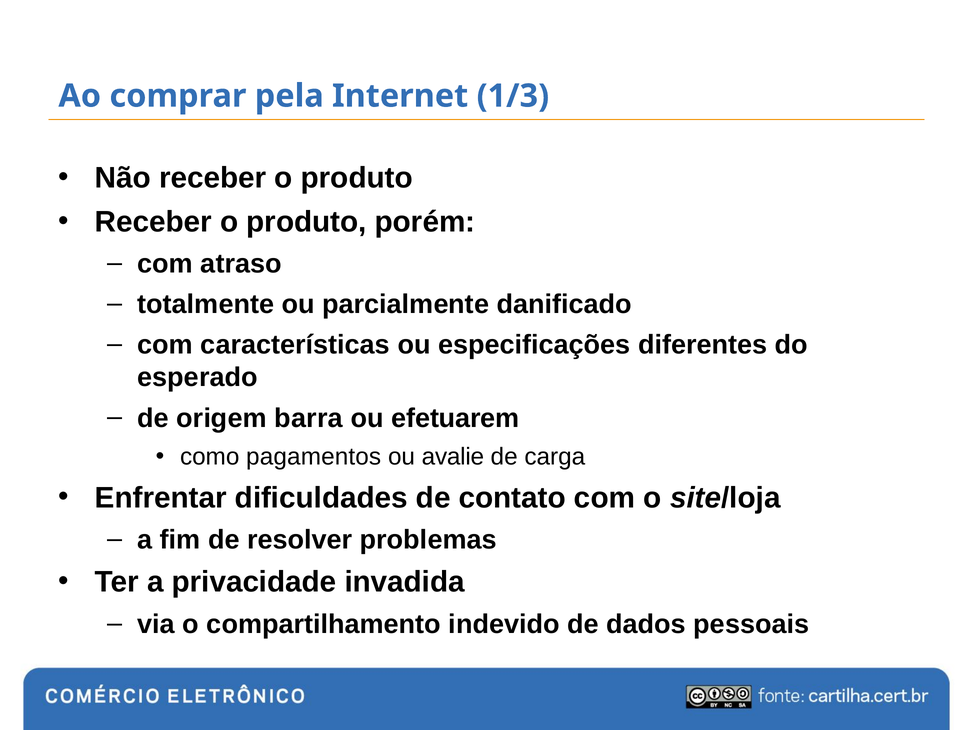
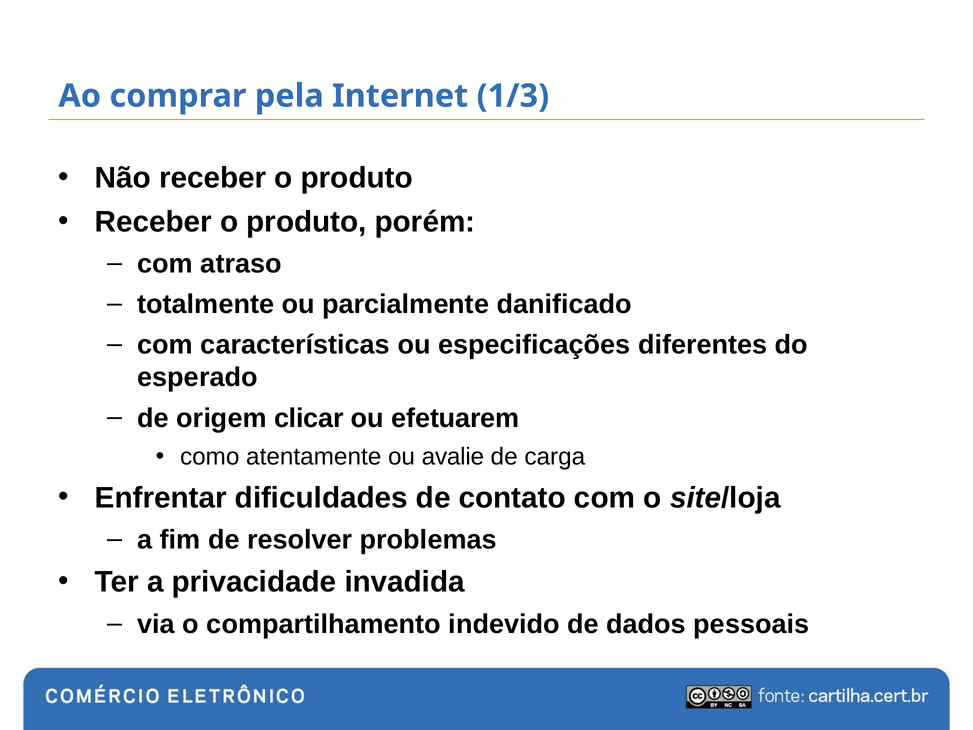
barra: barra -> clicar (309, 418)
pagamentos: pagamentos -> atentamente (314, 457)
